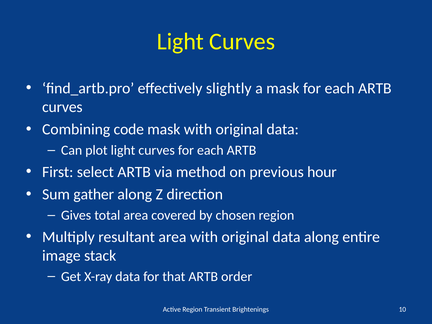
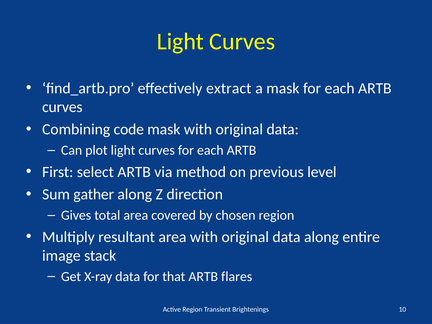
slightly: slightly -> extract (229, 88)
hour: hour -> level (322, 172)
order: order -> flares (237, 277)
